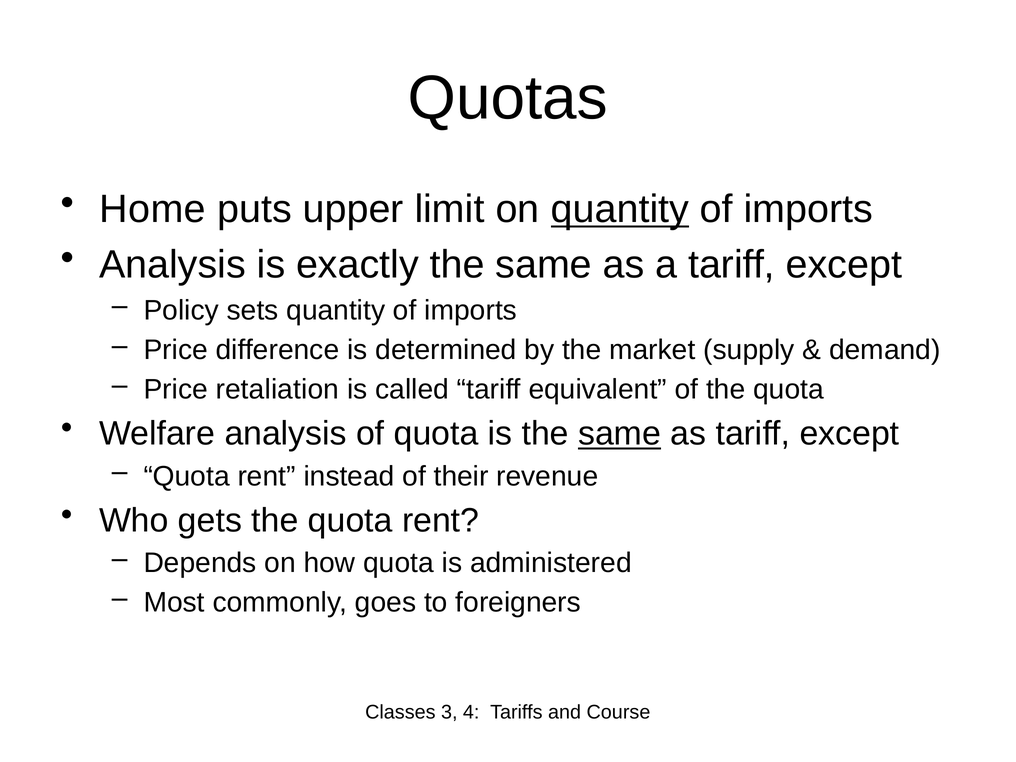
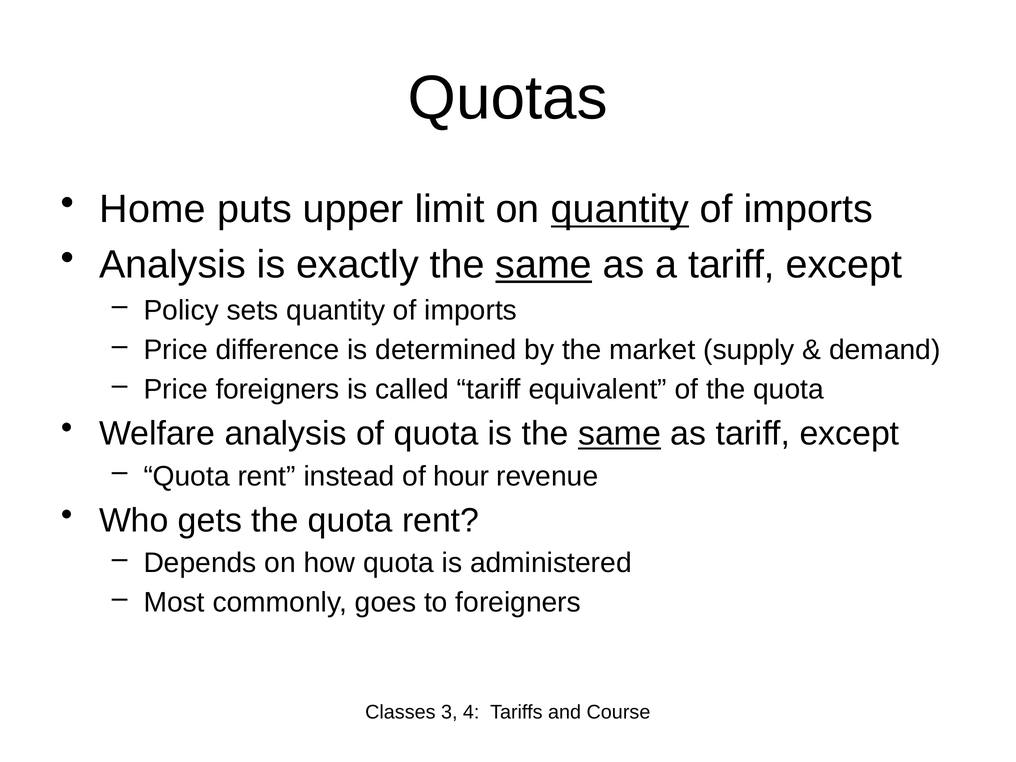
same underline: none -> present (544, 265)
Price retaliation: retaliation -> foreigners (278, 389)
their: their -> hour (461, 476)
